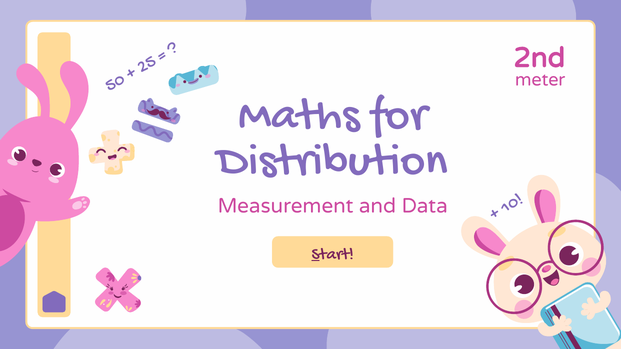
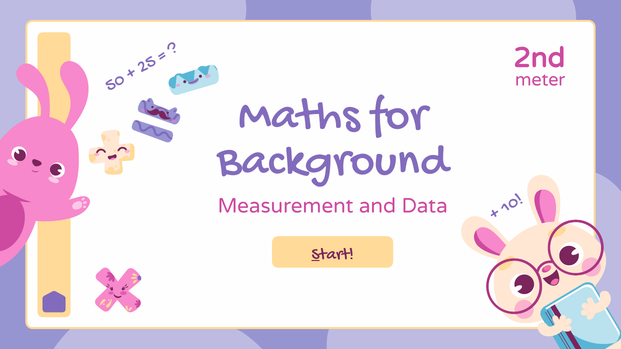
Distribution: Distribution -> Background (333, 157)
